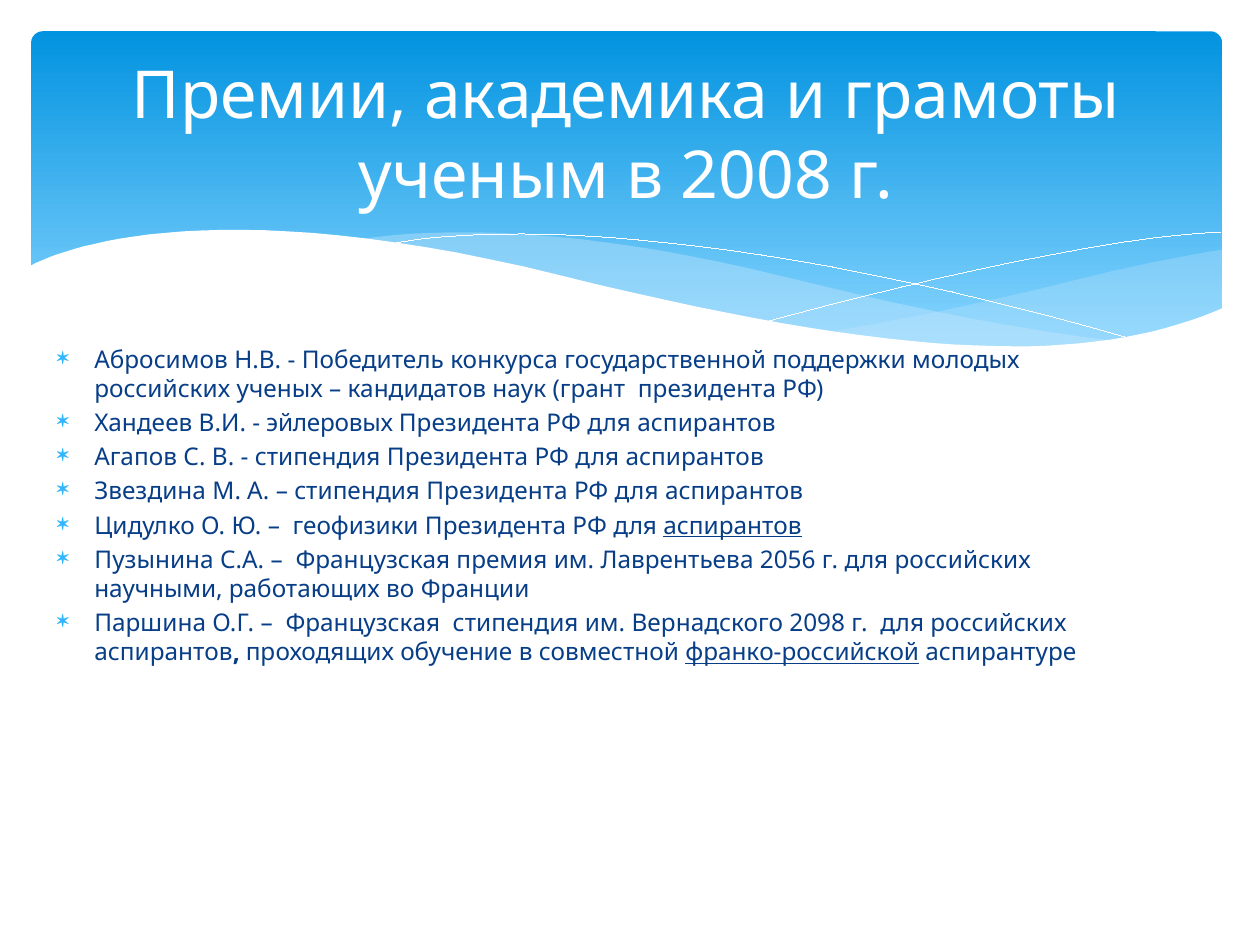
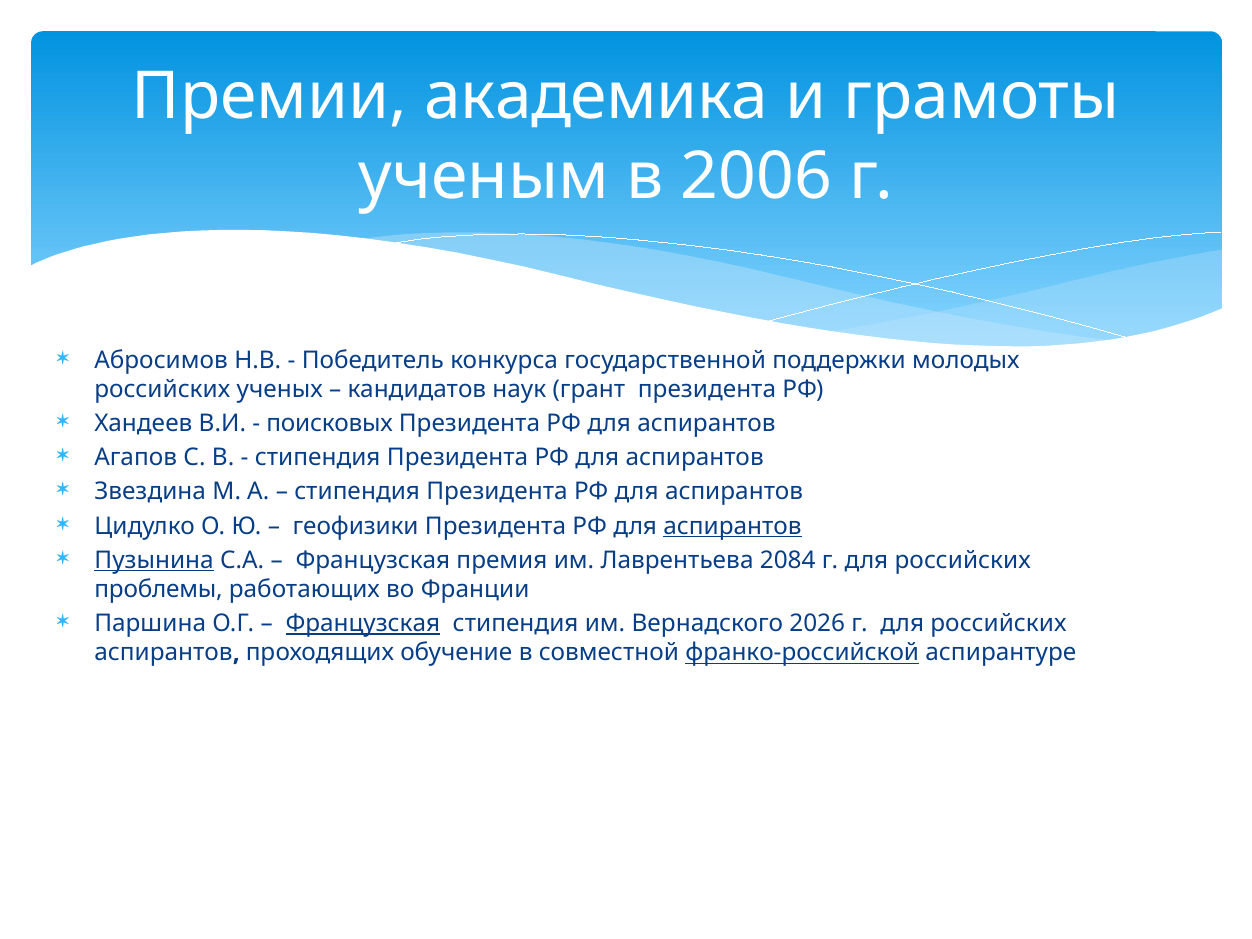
2008: 2008 -> 2006 (756, 176)
эйлеровых: эйлеровых -> поисковых (330, 424)
Пузынина underline: none -> present (154, 560)
2056: 2056 -> 2084 (788, 560)
научными: научными -> проблемы (159, 590)
Французская underline: none -> present (363, 624)
2098: 2098 -> 2026 (817, 624)
